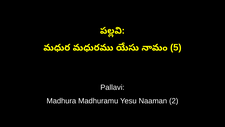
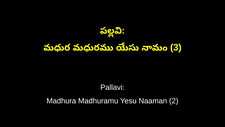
5: 5 -> 3 (176, 47)
